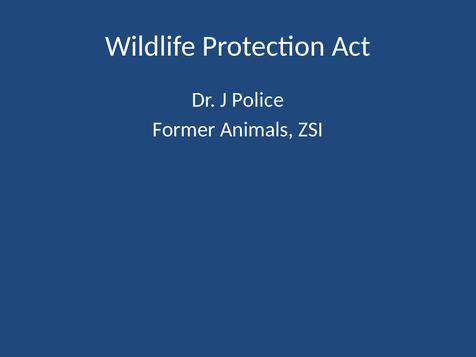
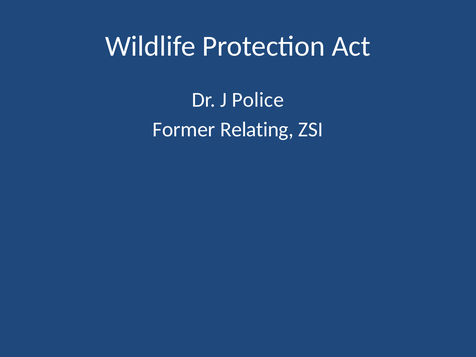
Animals: Animals -> Relating (257, 129)
